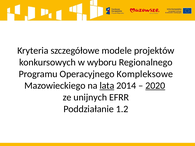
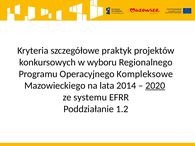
modele: modele -> praktyk (117, 51)
lata underline: present -> none (107, 86)
unijnych: unijnych -> systemu (90, 97)
